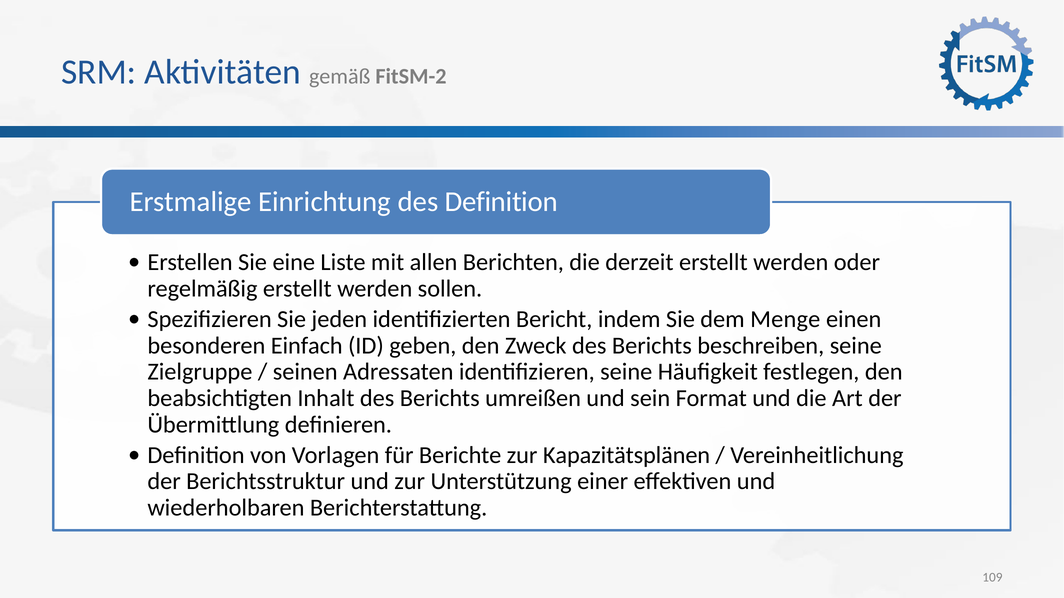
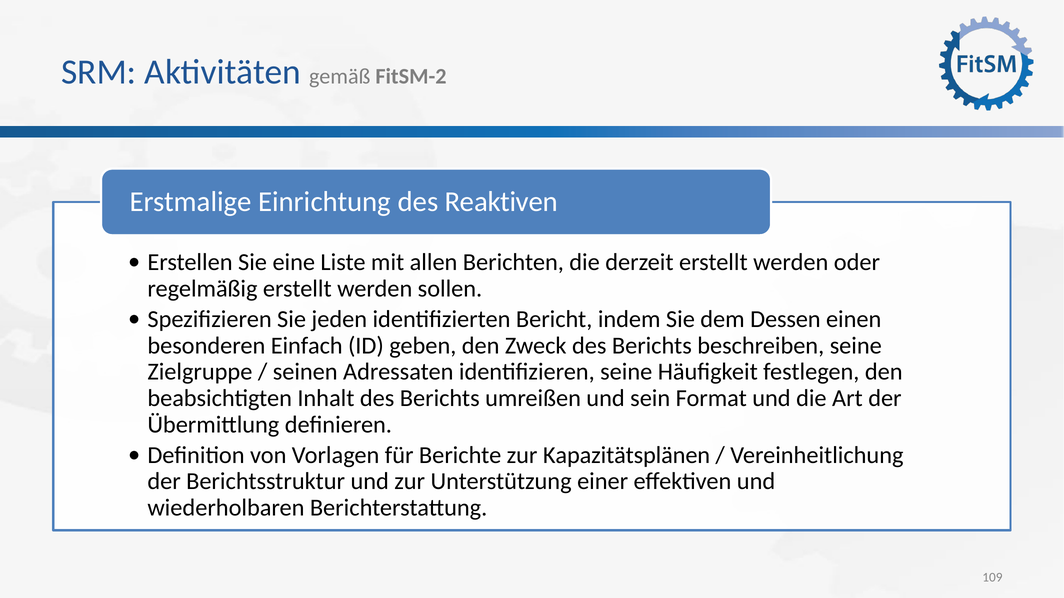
des Definition: Definition -> Reaktiven (501, 202)
Menge: Menge -> Dessen (785, 320)
